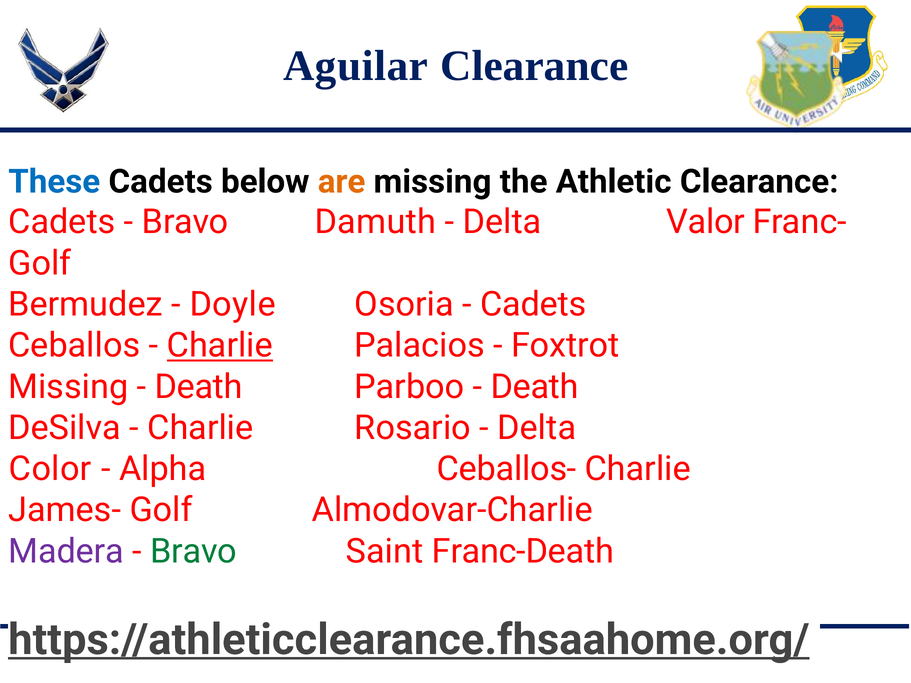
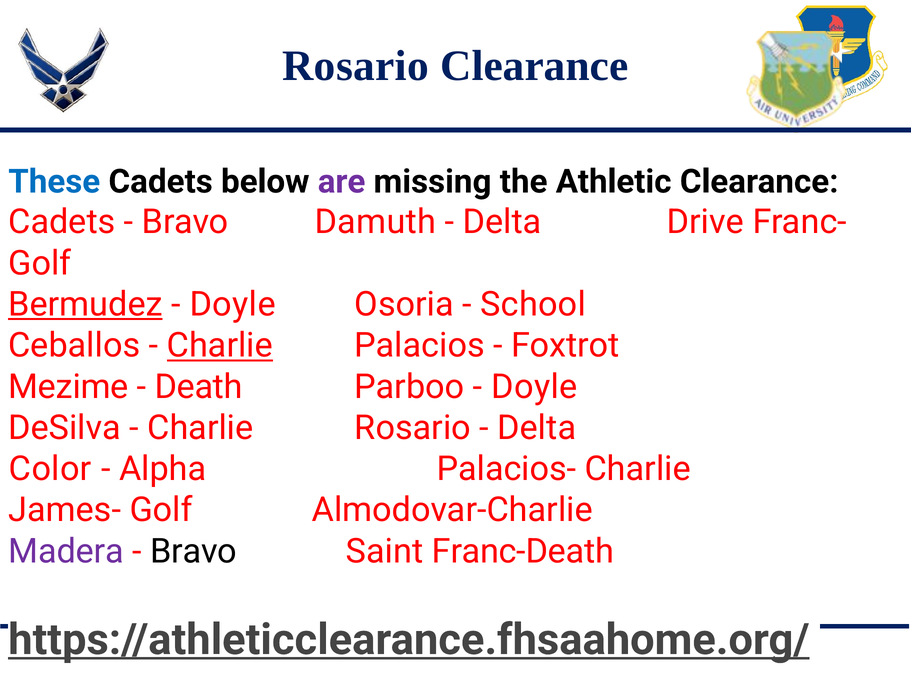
Aguilar: Aguilar -> Rosario (356, 66)
are colour: orange -> purple (342, 182)
Valor: Valor -> Drive (705, 222)
Bermudez underline: none -> present (85, 305)
Cadets: Cadets -> School (533, 305)
Missing: Missing -> Mezime (68, 387)
Death: Death -> Doyle (534, 387)
Ceballos-: Ceballos- -> Palacios- (507, 469)
Bravo colour: green -> black (194, 551)
